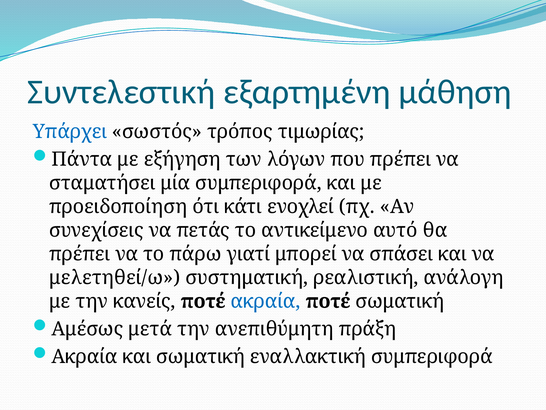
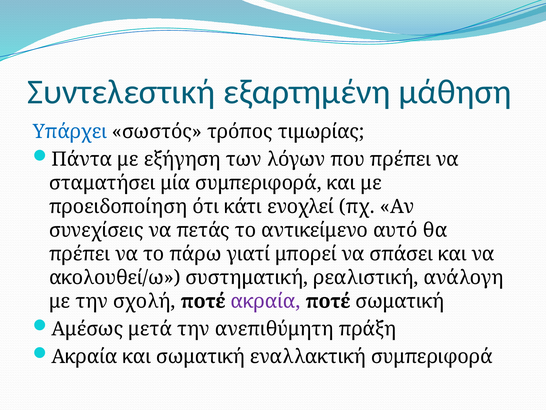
μελετηθεί/ω: μελετηθεί/ω -> ακολουθεί/ω (115, 277)
κανείς: κανείς -> σχολή (144, 301)
ακραία colour: blue -> purple (266, 301)
